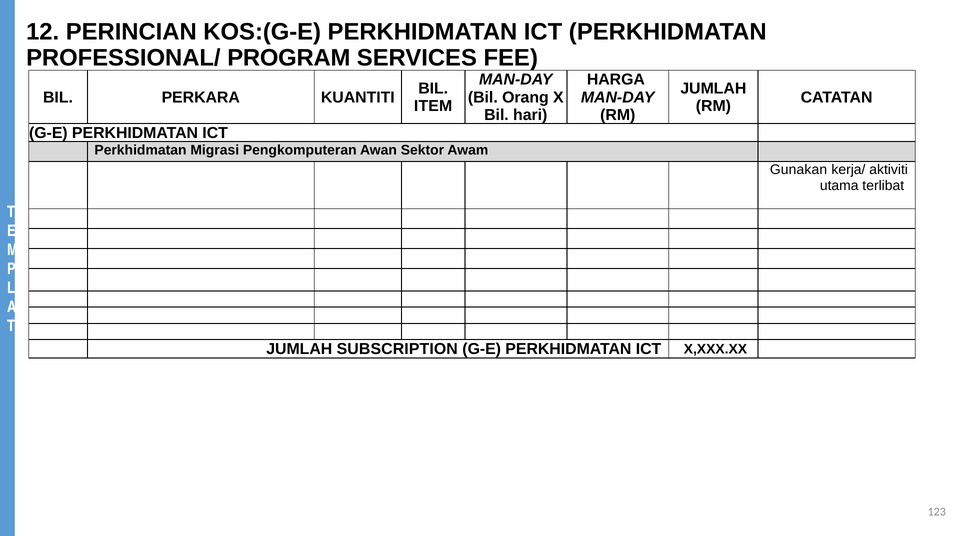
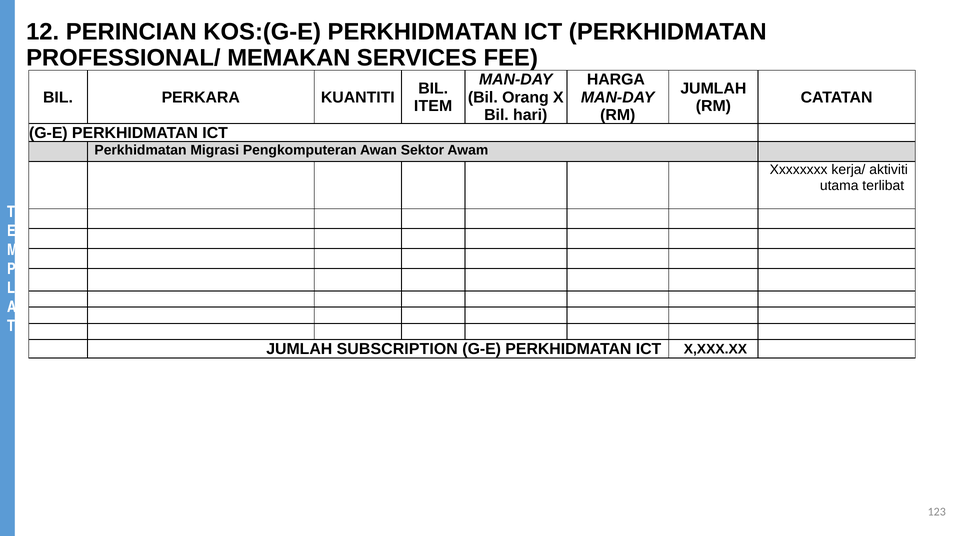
PROGRAM: PROGRAM -> MEMAKAN (289, 58)
Gunakan: Gunakan -> Xxxxxxxx (799, 170)
